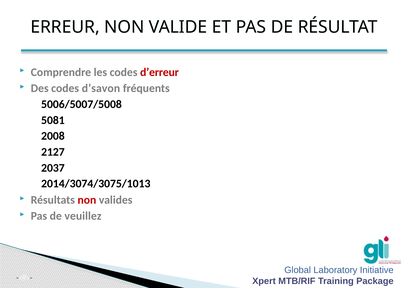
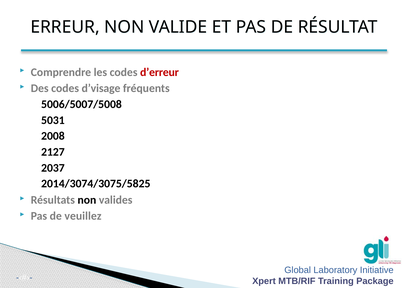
d’savon: d’savon -> d’visage (101, 88)
5081: 5081 -> 5031 (53, 120)
2014/3074/3075/1013: 2014/3074/3075/1013 -> 2014/3074/3075/5825 (96, 184)
non colour: red -> black (87, 200)
